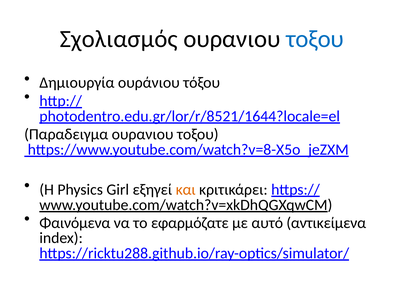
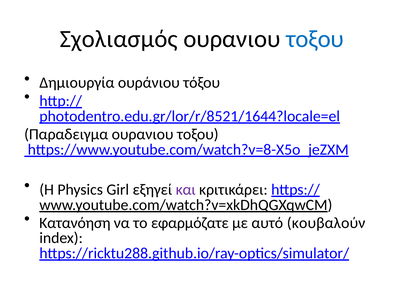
και colour: orange -> purple (186, 189)
Φαινόμενα: Φαινόμενα -> Κατανόηση (75, 223)
αντικείμενα: αντικείμενα -> κουβαλούν (326, 223)
